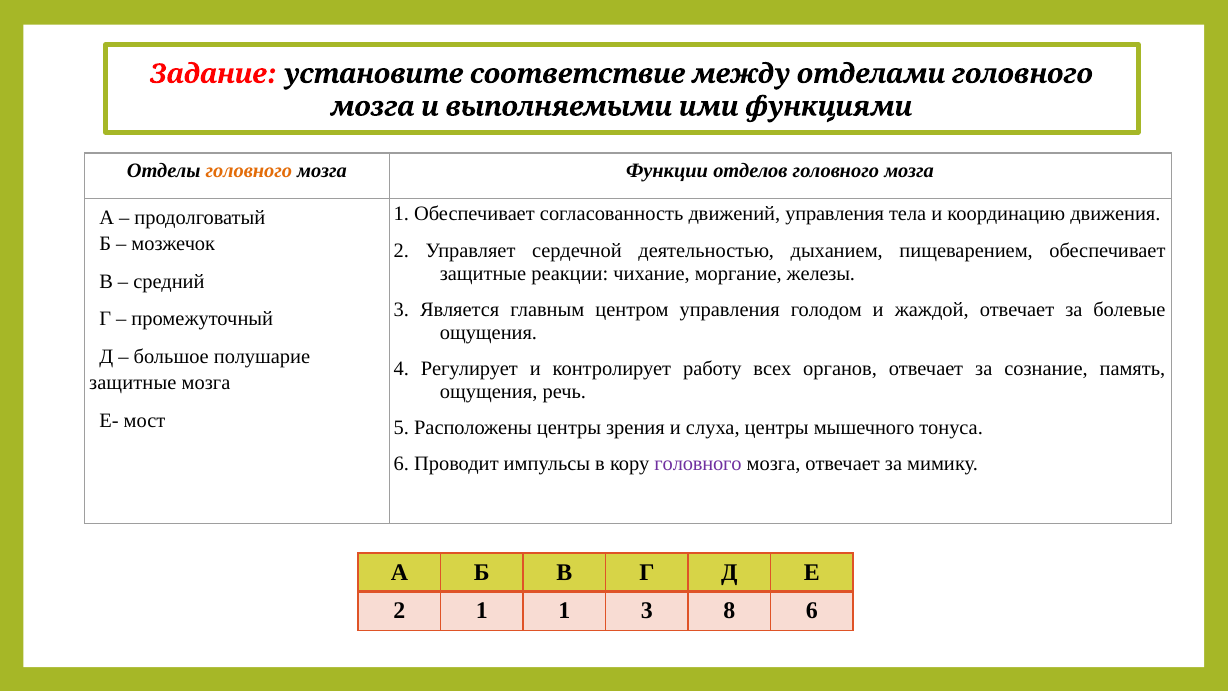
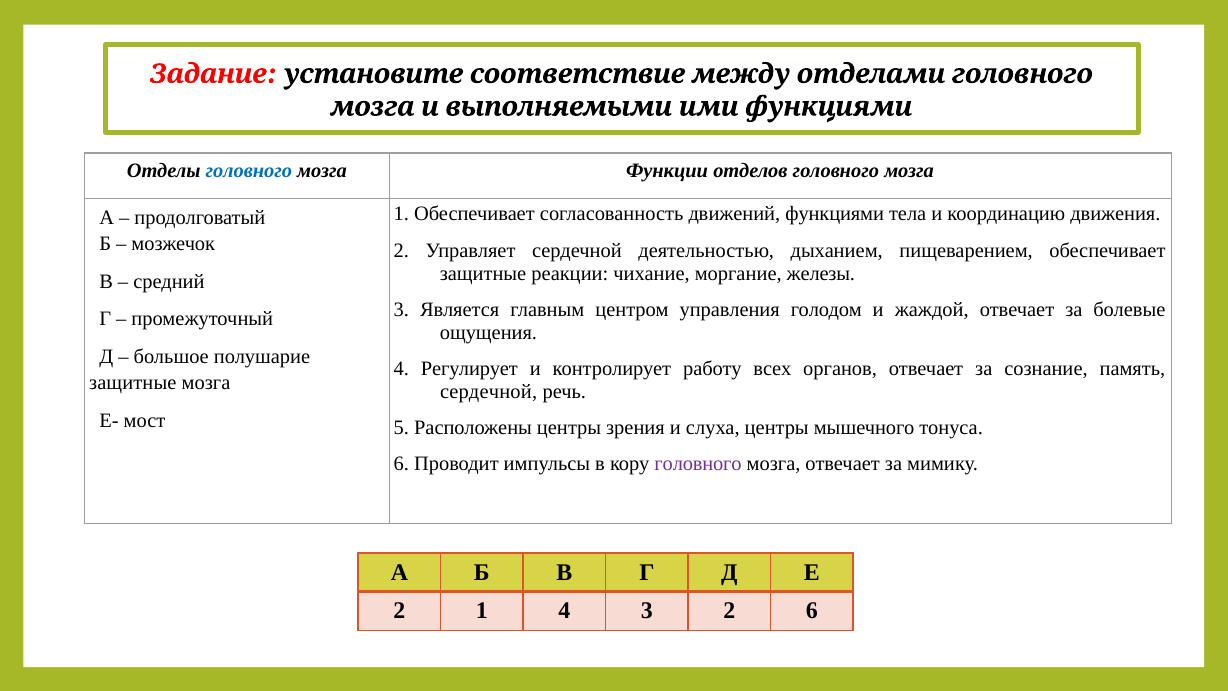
головного colour: orange -> blue (249, 170)
движений управления: управления -> функциями (835, 214)
ощущения: ощущения -> сердечной (489, 391)
1 1: 1 -> 4 (564, 611)
3 8: 8 -> 2 (729, 611)
